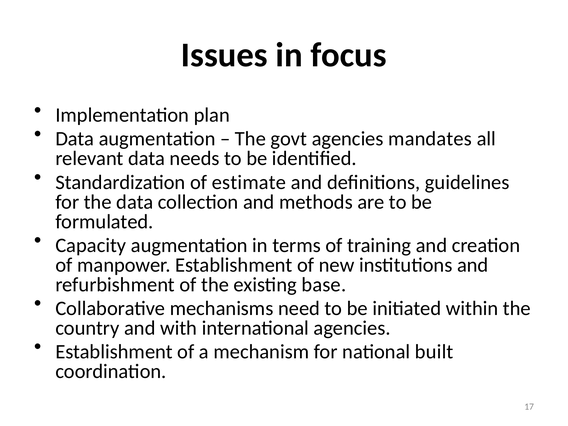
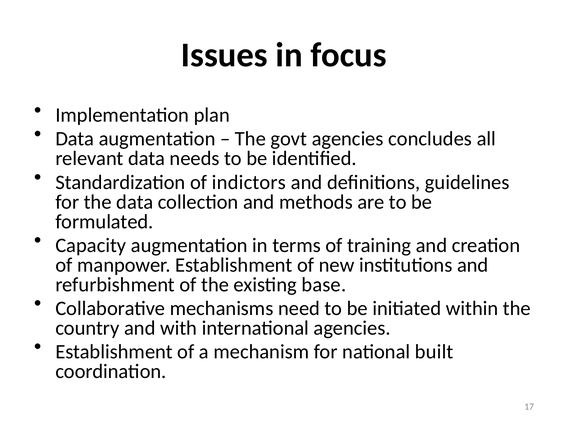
mandates: mandates -> concludes (430, 139)
estimate: estimate -> indictors (249, 182)
